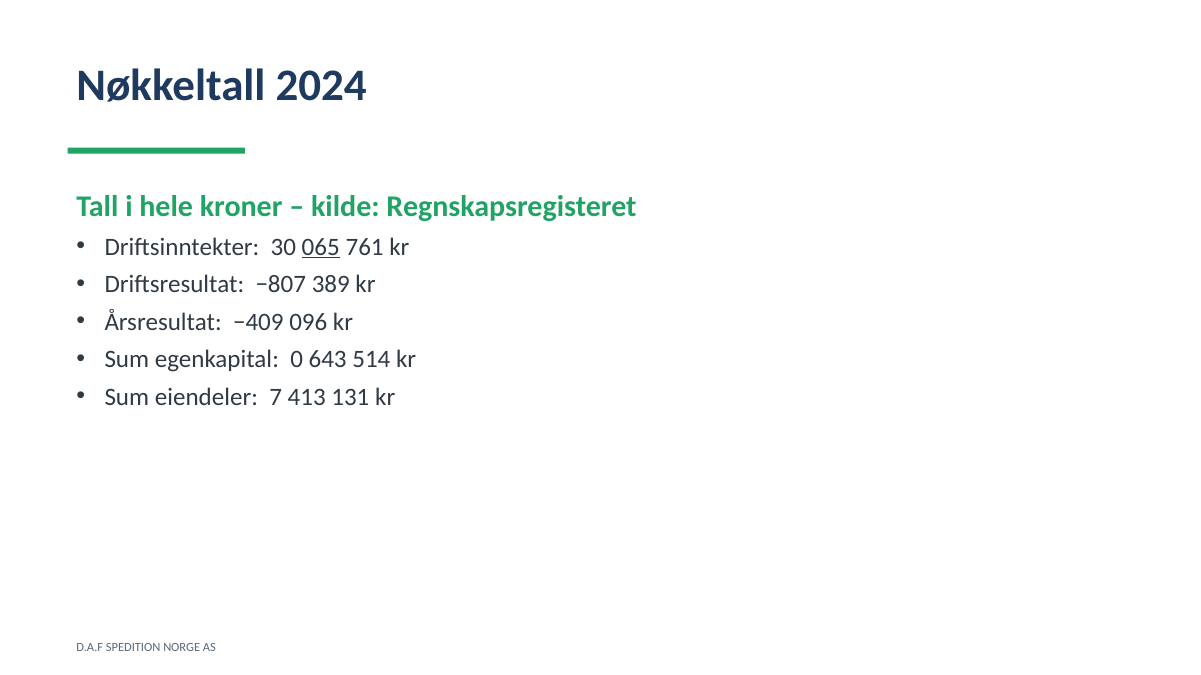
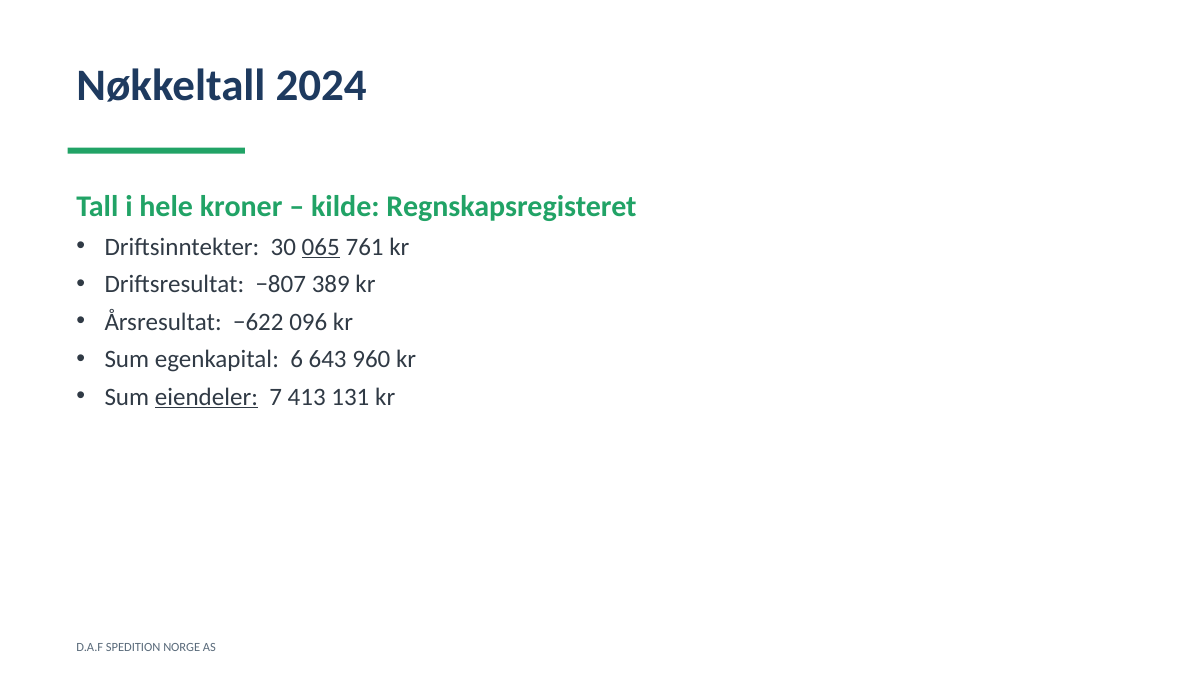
−409: −409 -> −622 (258, 322)
0: 0 -> 6 (297, 360)
514: 514 -> 960 (371, 360)
eiendeler underline: none -> present (206, 397)
